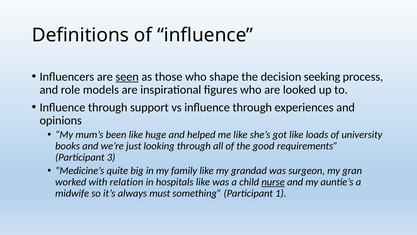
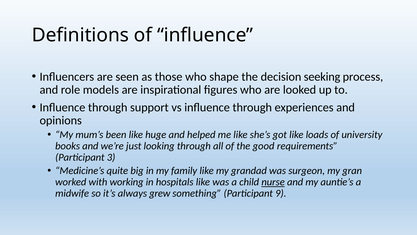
seen underline: present -> none (127, 77)
relation: relation -> working (127, 182)
must: must -> grew (160, 193)
1: 1 -> 9 (281, 193)
